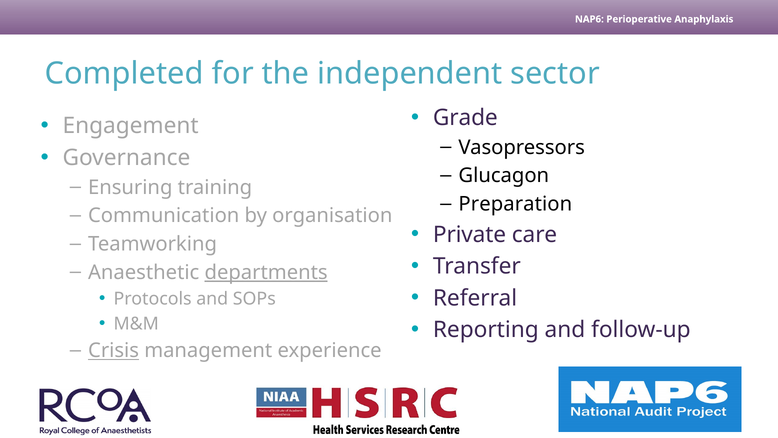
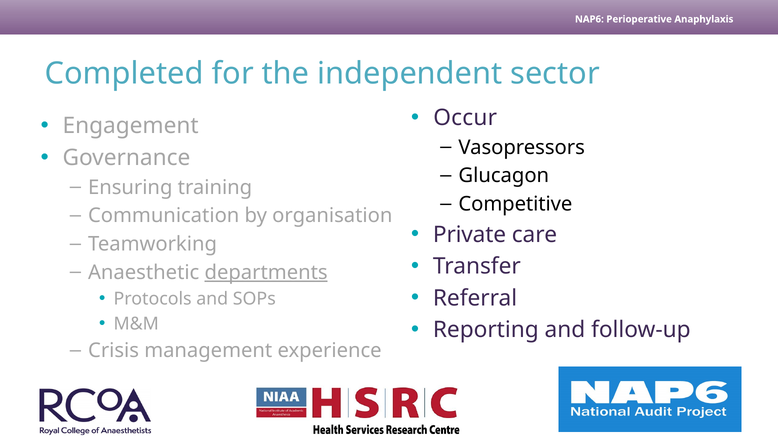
Grade: Grade -> Occur (465, 118)
Preparation: Preparation -> Competitive (515, 204)
Crisis underline: present -> none (114, 350)
